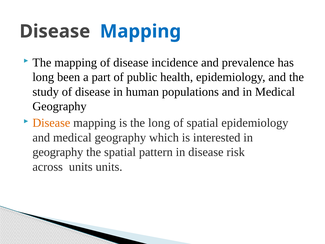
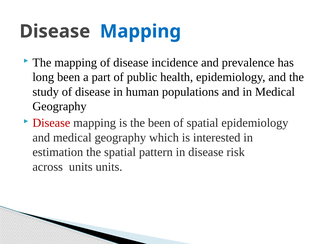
Disease colour: orange -> red (51, 123)
the long: long -> been (159, 123)
geography: geography -> estimation (58, 152)
